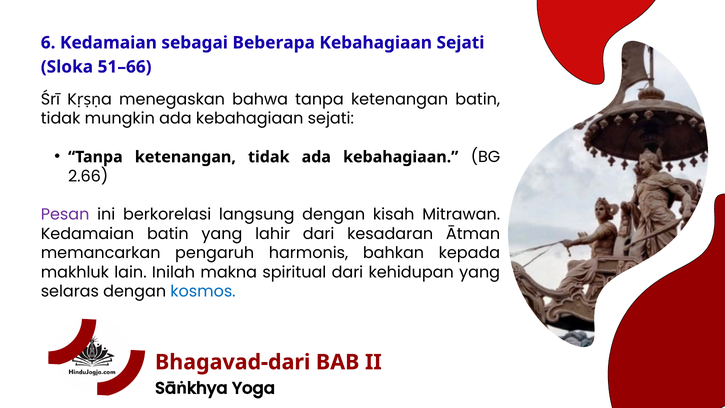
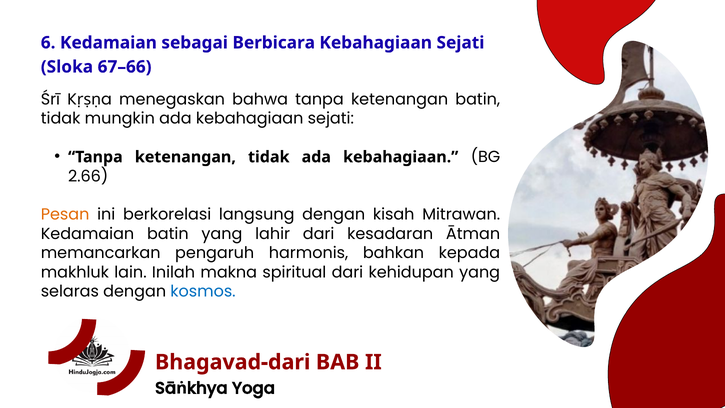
Beberapa: Beberapa -> Berbicara (274, 43)
51–66: 51–66 -> 67–66 (125, 67)
Pesan colour: purple -> orange (65, 215)
